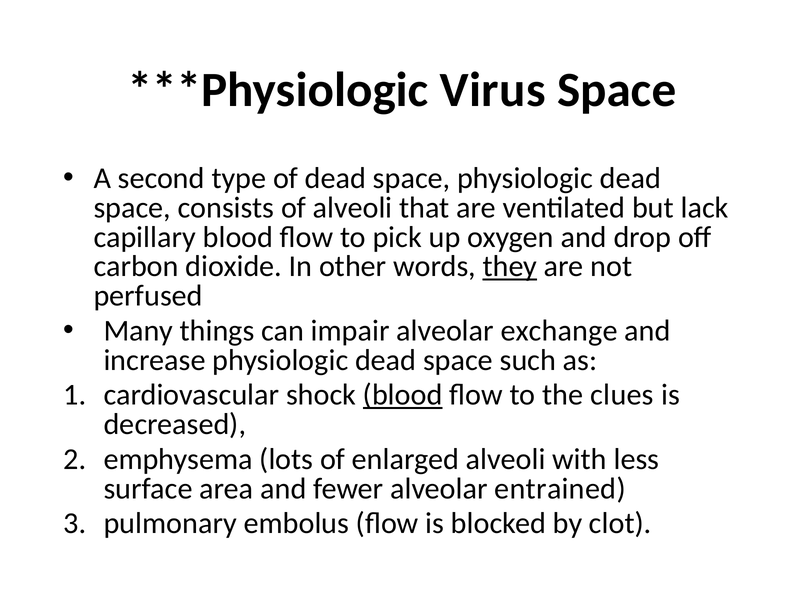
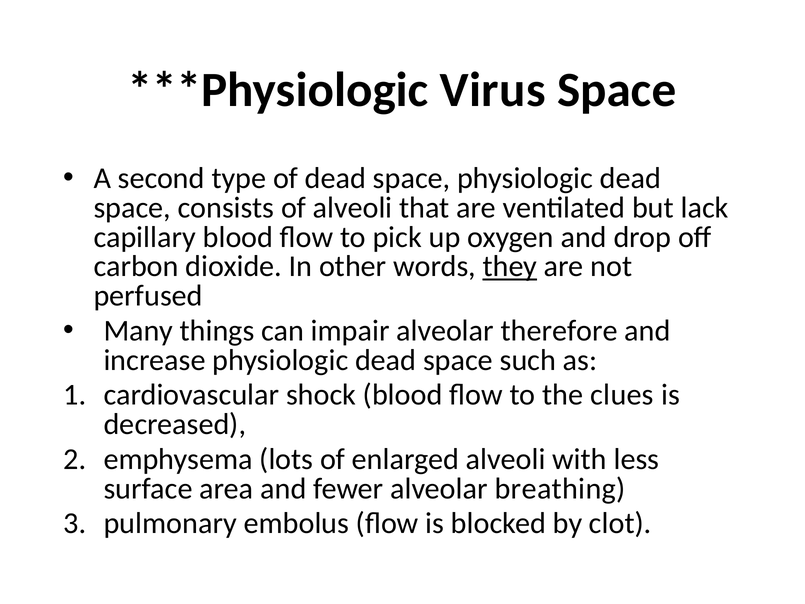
exchange: exchange -> therefore (559, 331)
blood underline: present -> none (403, 395)
entrained: entrained -> breathing (560, 488)
